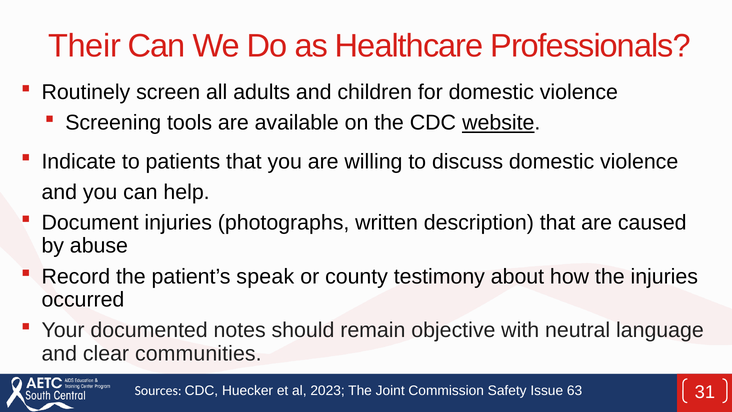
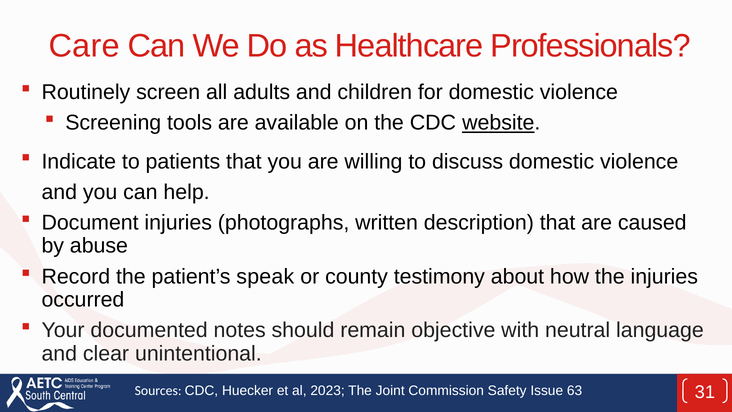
Their: Their -> Care (84, 46)
communities: communities -> unintentional (198, 353)
